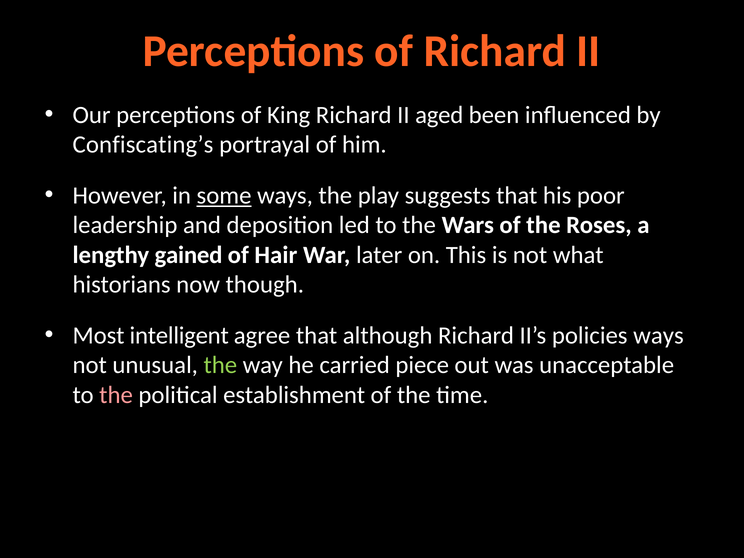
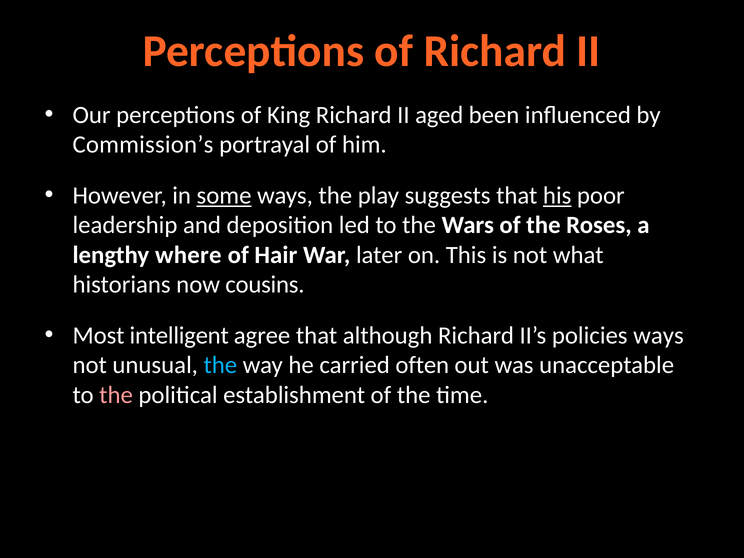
Confiscating’s: Confiscating’s -> Commission’s (143, 145)
his underline: none -> present (557, 195)
gained: gained -> where (188, 255)
though: though -> cousins (265, 285)
the colour: light green -> light blue (220, 365)
piece: piece -> often (422, 365)
